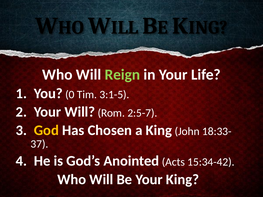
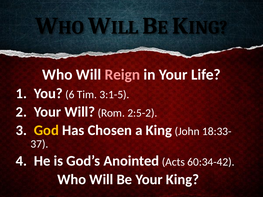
Reign colour: light green -> pink (122, 75)
0: 0 -> 6 (70, 95)
2:5-7: 2:5-7 -> 2:5-2 (142, 113)
15:34-42: 15:34-42 -> 60:34-42 (211, 162)
